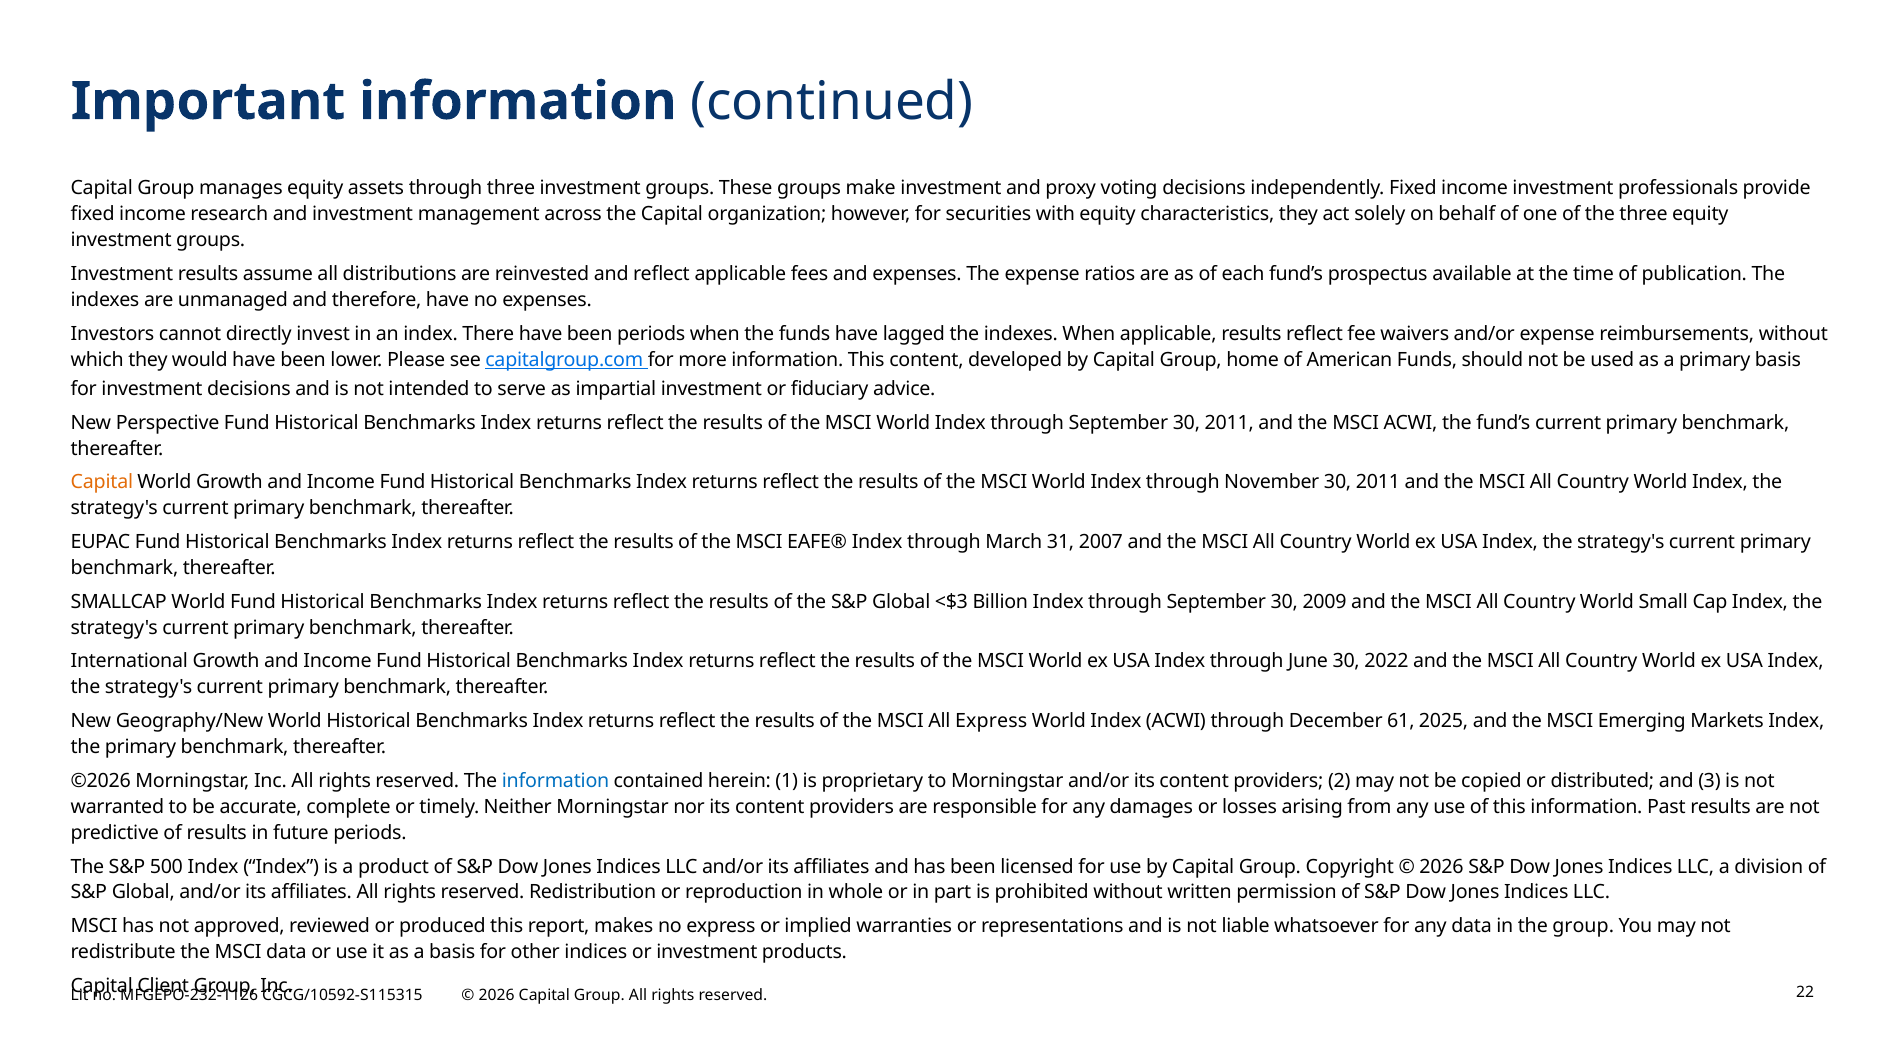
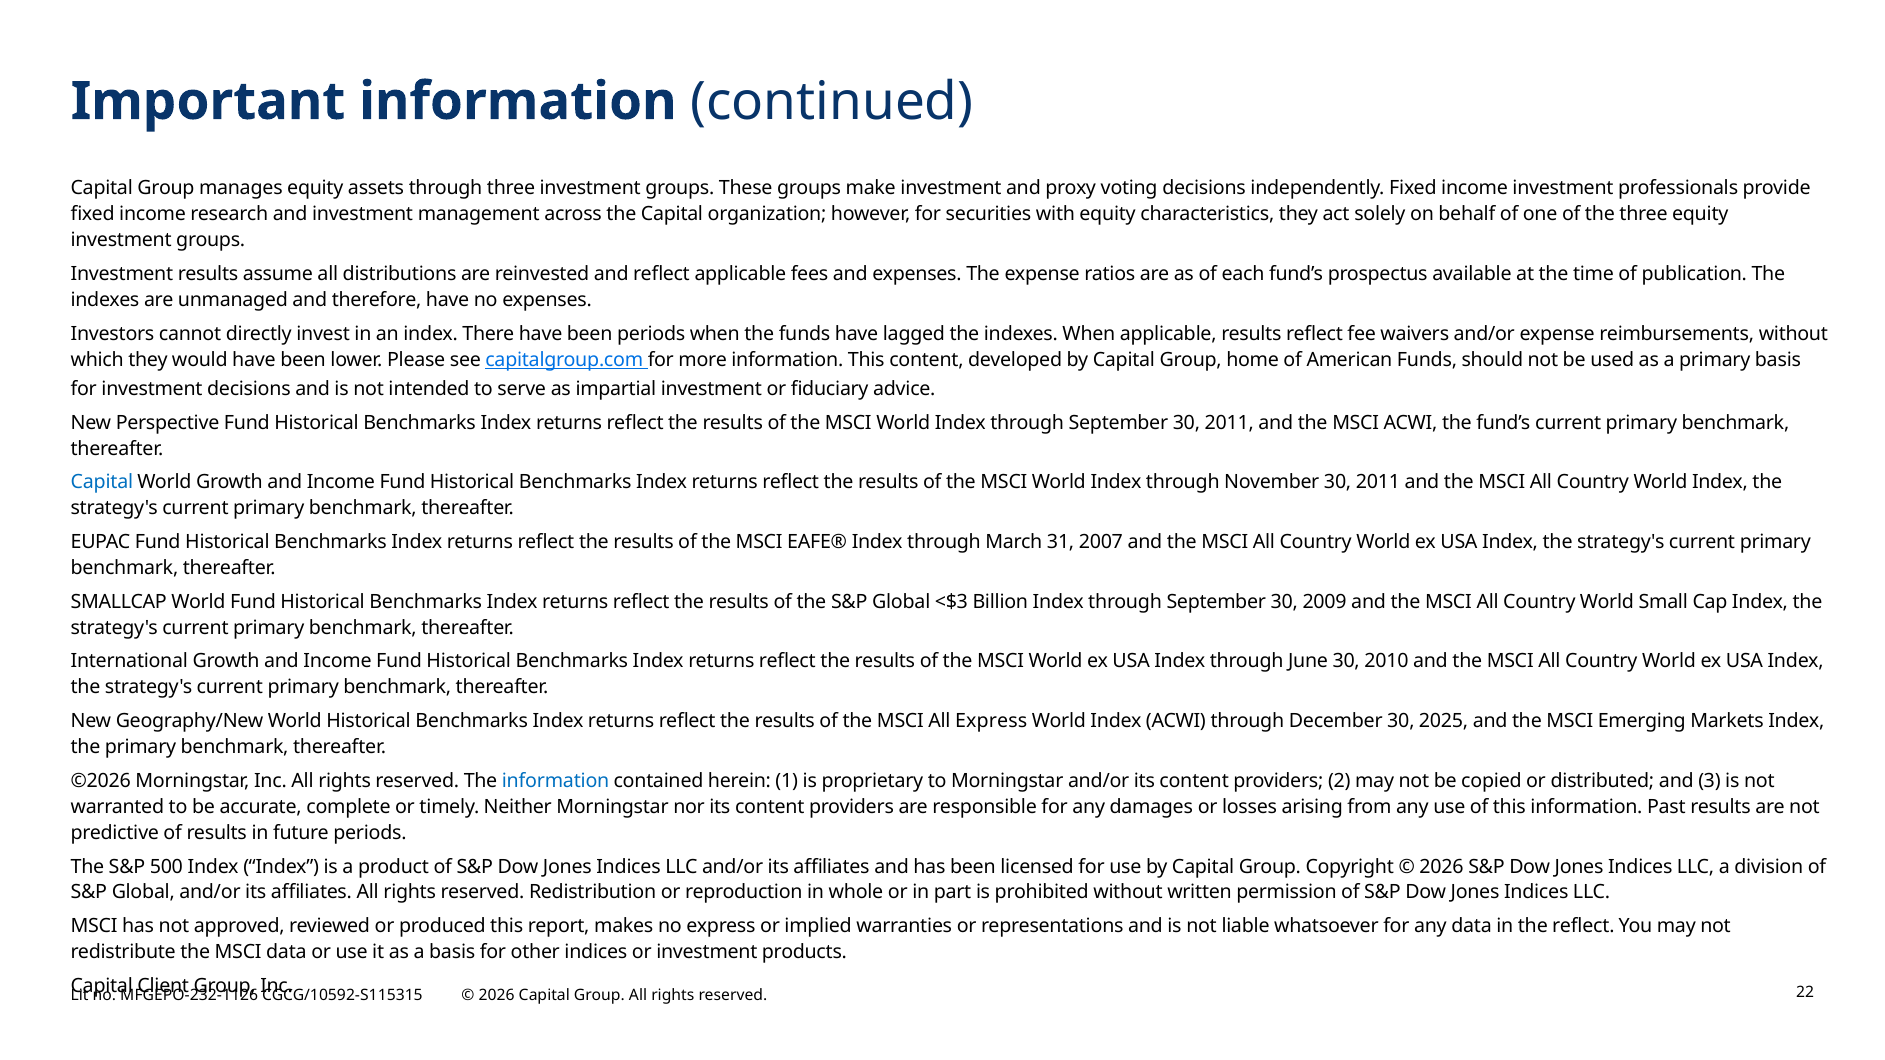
Capital colour: orange -> blue (102, 483)
2022: 2022 -> 2010 (1386, 662)
December 61: 61 -> 30 (1401, 721)
the group: group -> reflect (1583, 927)
